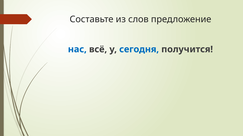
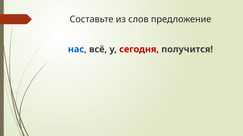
сегодня colour: blue -> red (139, 50)
